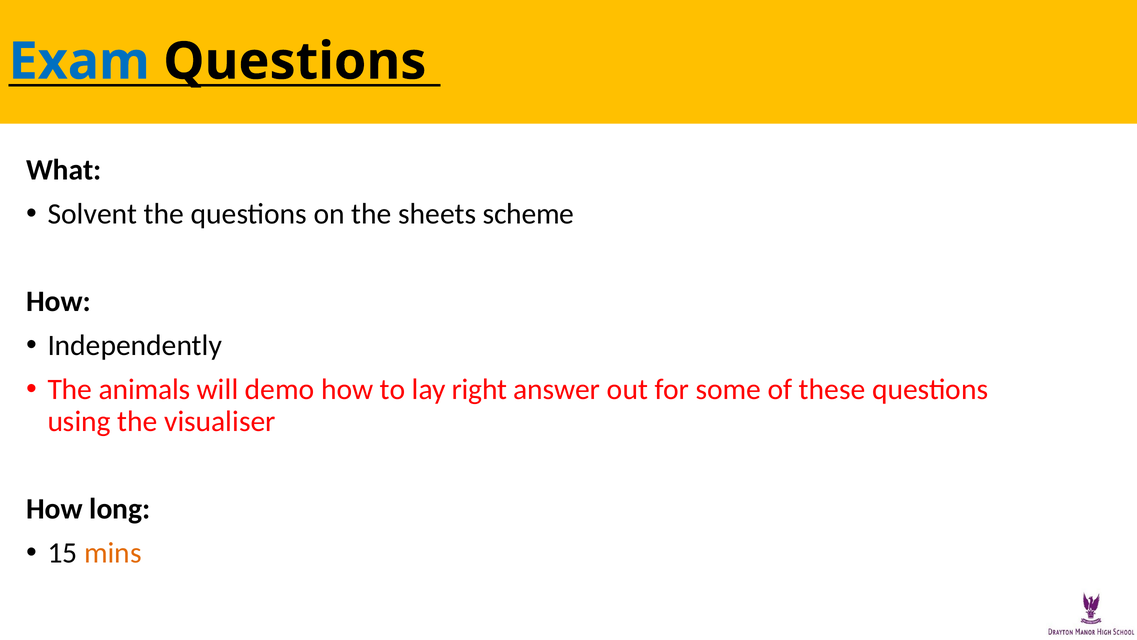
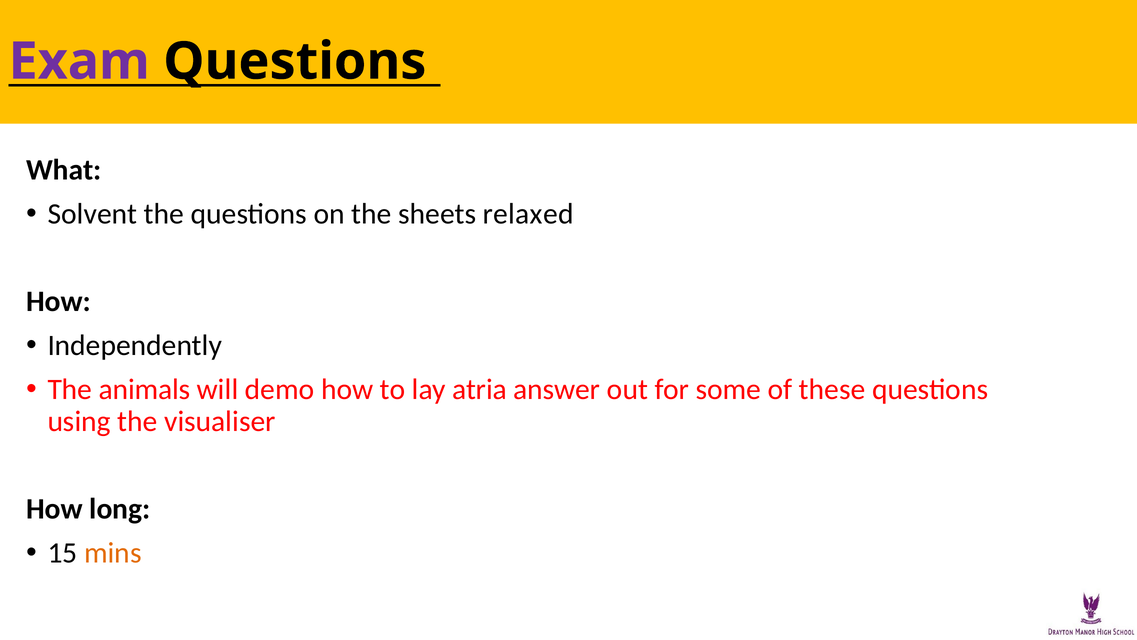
Exam colour: blue -> purple (79, 61)
scheme: scheme -> relaxed (528, 214)
right: right -> atria (480, 389)
